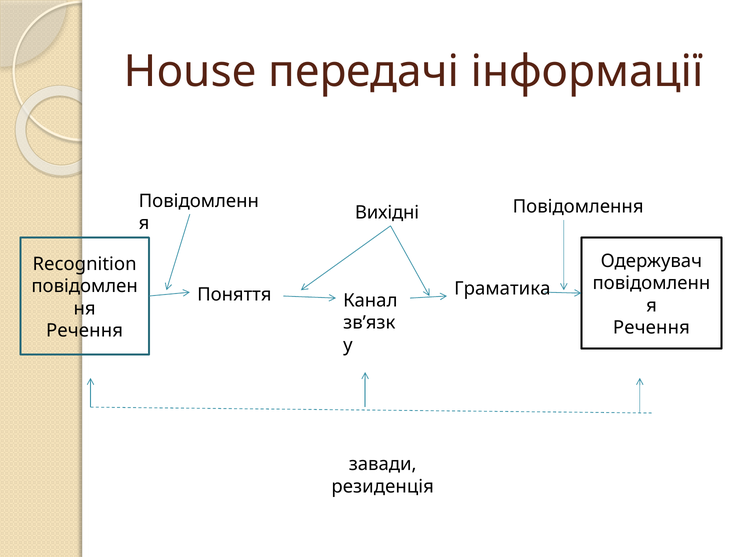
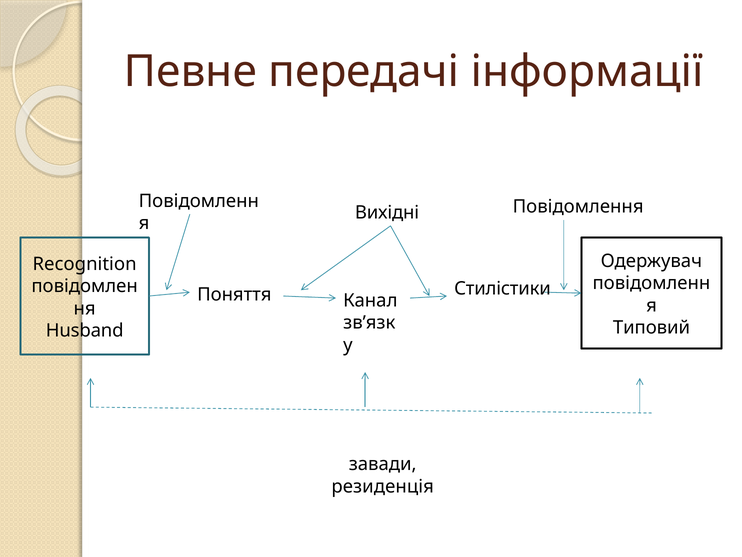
House: House -> Певне (190, 72)
Граматика: Граматика -> Стилістики (502, 288)
Речення: Речення -> Типовий (651, 328)
Речення: Речення -> Husband (85, 330)
